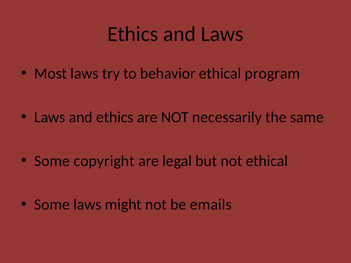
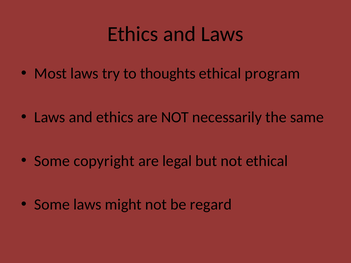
behavior: behavior -> thoughts (168, 74)
emails: emails -> regard (211, 205)
